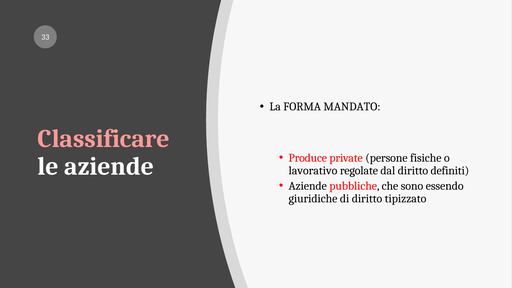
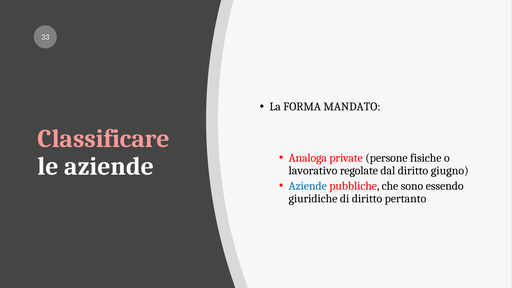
Produce: Produce -> Analoga (308, 158)
definiti: definiti -> giugno (450, 171)
Aziende colour: black -> blue (308, 186)
tipizzato: tipizzato -> pertanto (405, 199)
